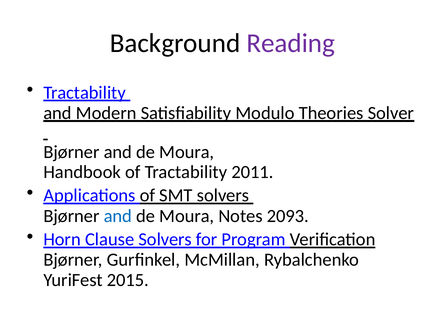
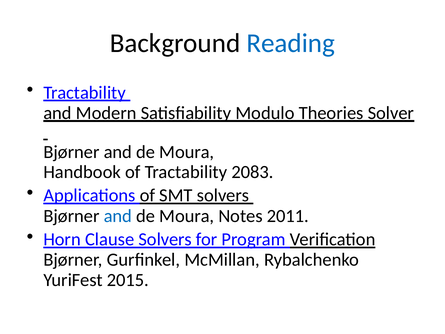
Reading colour: purple -> blue (291, 43)
2011: 2011 -> 2083 (252, 172)
2093: 2093 -> 2011 (288, 216)
